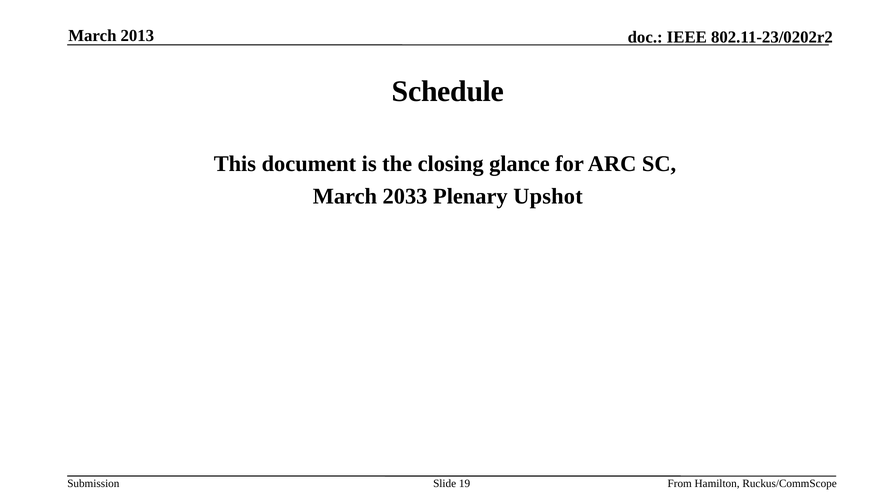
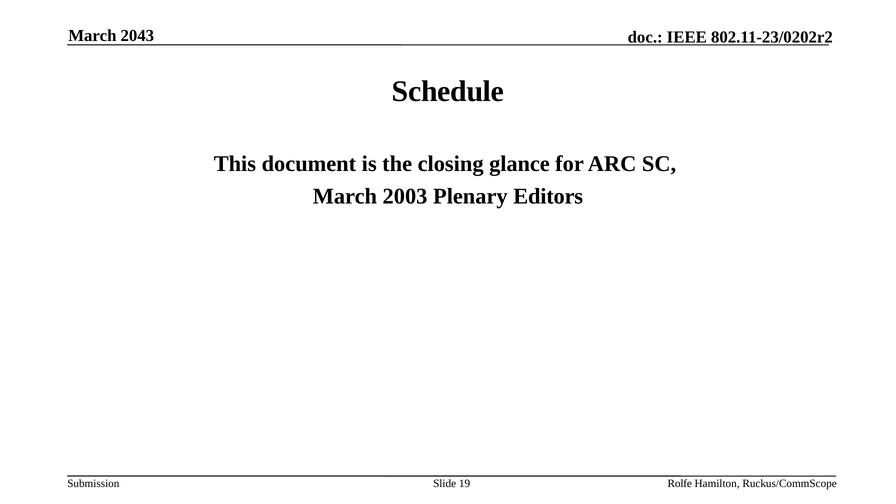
2013: 2013 -> 2043 (137, 36)
2033: 2033 -> 2003 (405, 196)
Upshot: Upshot -> Editors (548, 196)
From: From -> Rolfe (680, 483)
